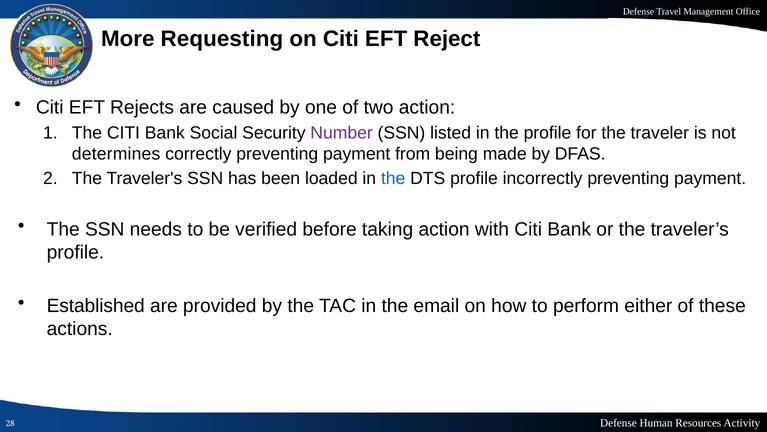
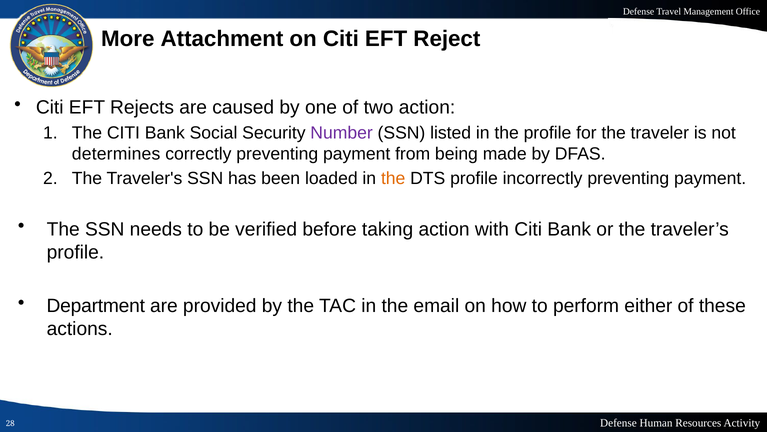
Requesting: Requesting -> Attachment (222, 39)
the colour: blue -> orange (393, 178)
Established: Established -> Department (96, 306)
